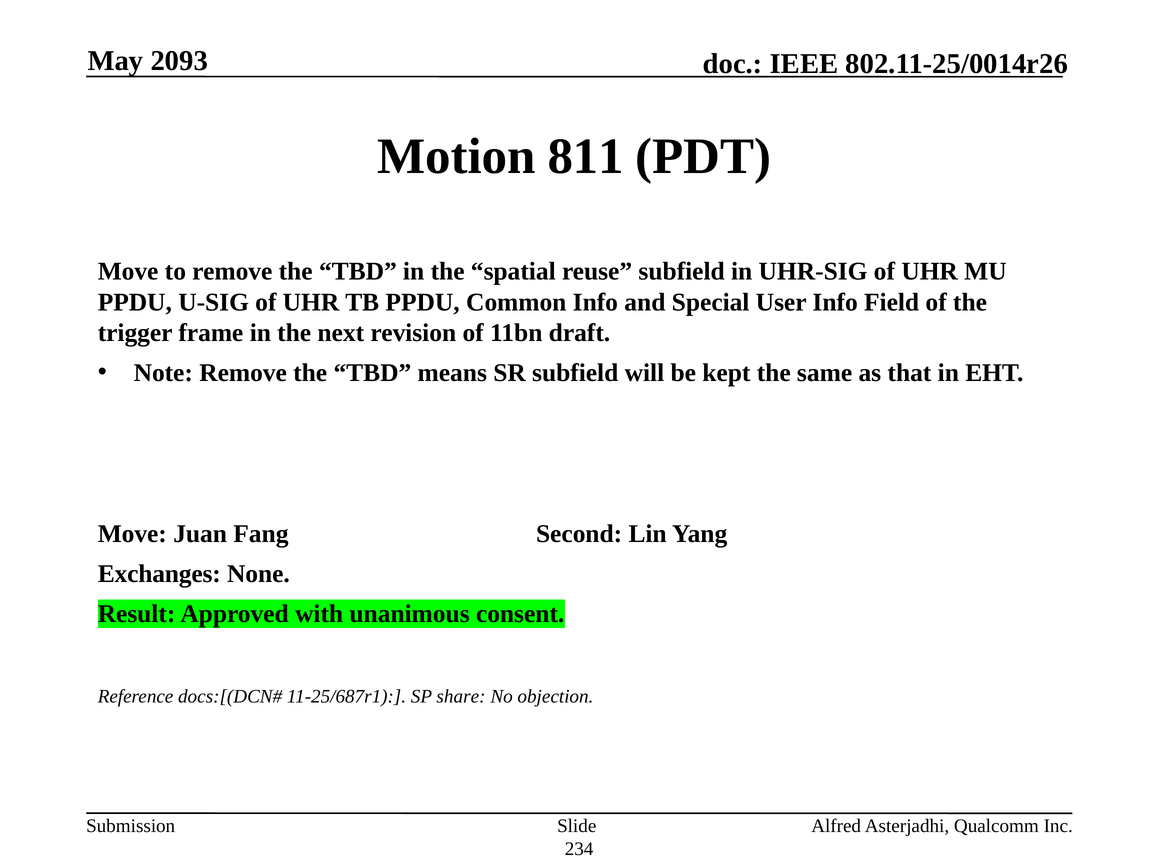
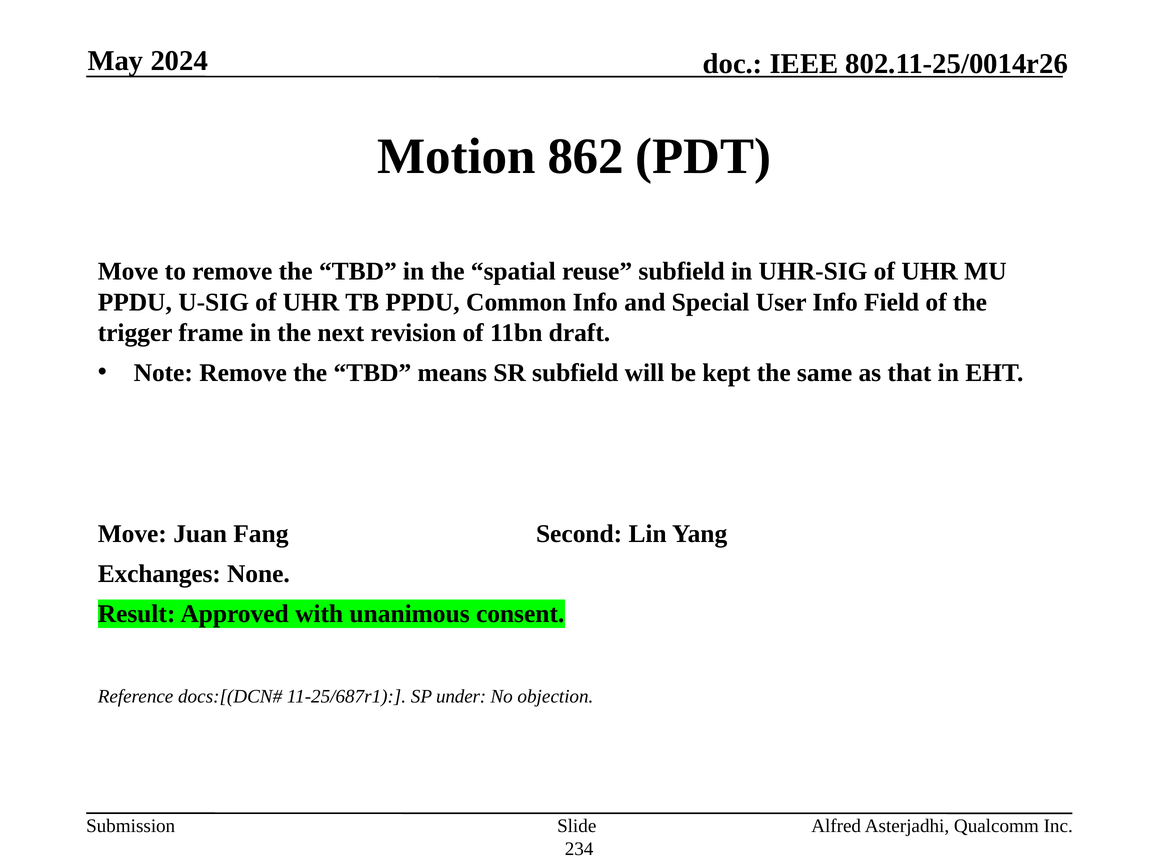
2093: 2093 -> 2024 (179, 61)
811: 811 -> 862 (586, 157)
share: share -> under (461, 697)
